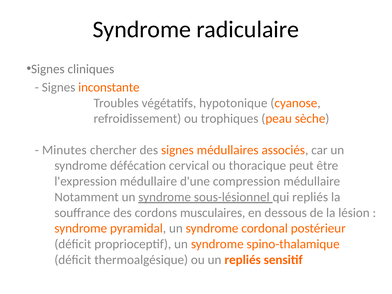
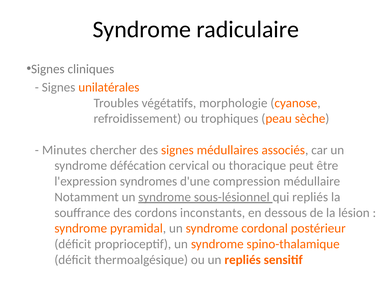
inconstante: inconstante -> unilatérales (109, 87)
hypotonique: hypotonique -> morphologie (233, 103)
l'expression médullaire: médullaire -> syndromes (149, 181)
musculaires: musculaires -> inconstants (213, 213)
